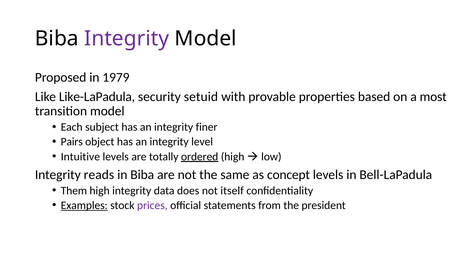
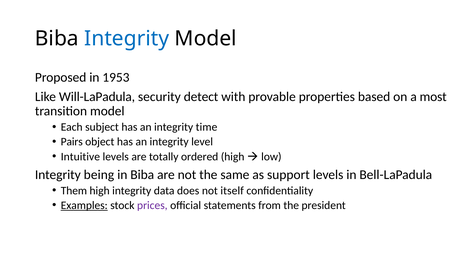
Integrity colour: purple -> blue (127, 39)
1979: 1979 -> 1953 (116, 78)
Like-LaPadula: Like-LaPadula -> Will-LaPadula (97, 97)
setuid: setuid -> detect (201, 97)
finer: finer -> time (207, 127)
ordered underline: present -> none (200, 157)
reads: reads -> being (99, 175)
concept: concept -> support (288, 175)
